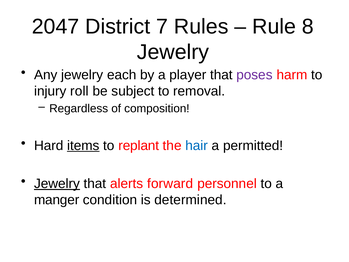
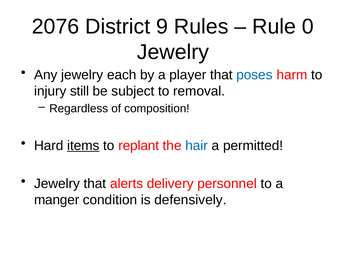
2047: 2047 -> 2076 (56, 27)
7: 7 -> 9 (162, 27)
8: 8 -> 0 (308, 27)
poses colour: purple -> blue (254, 75)
roll: roll -> still (80, 91)
Jewelry underline: present -> none (57, 183)
forward: forward -> delivery (170, 183)
determined: determined -> defensively (190, 200)
